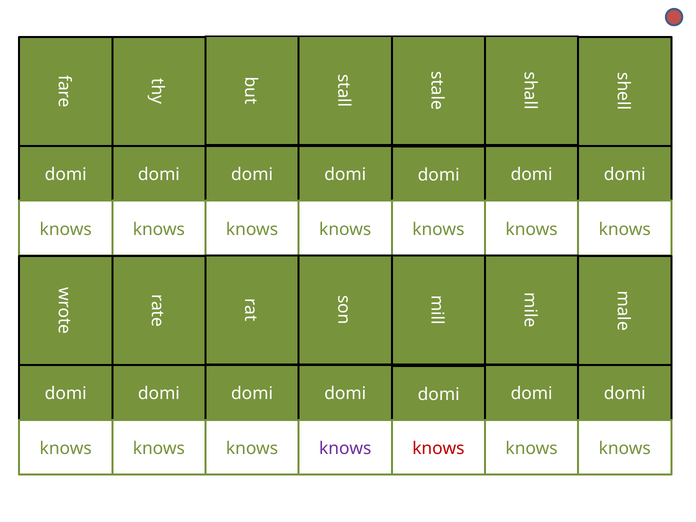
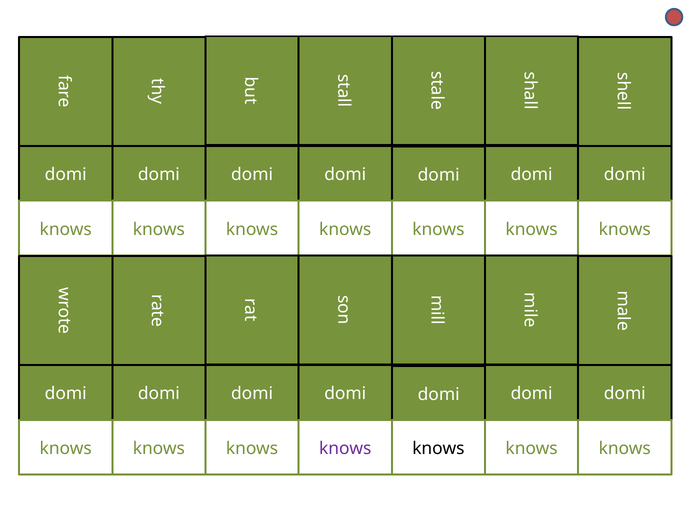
knows colour: red -> black (438, 449)
